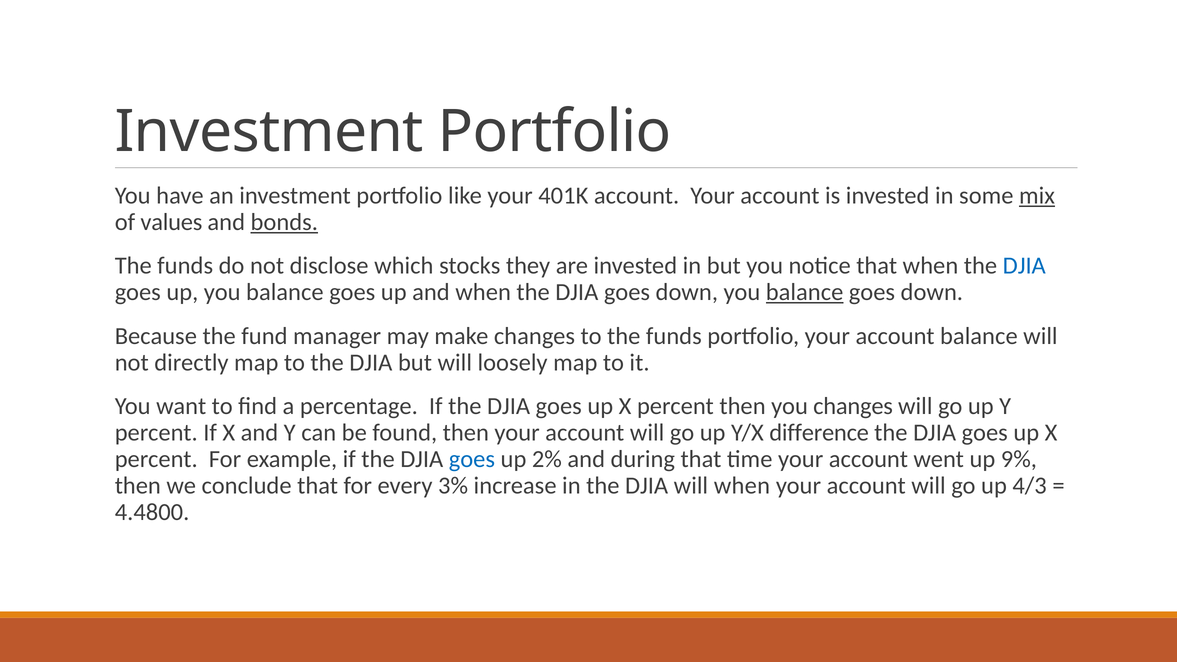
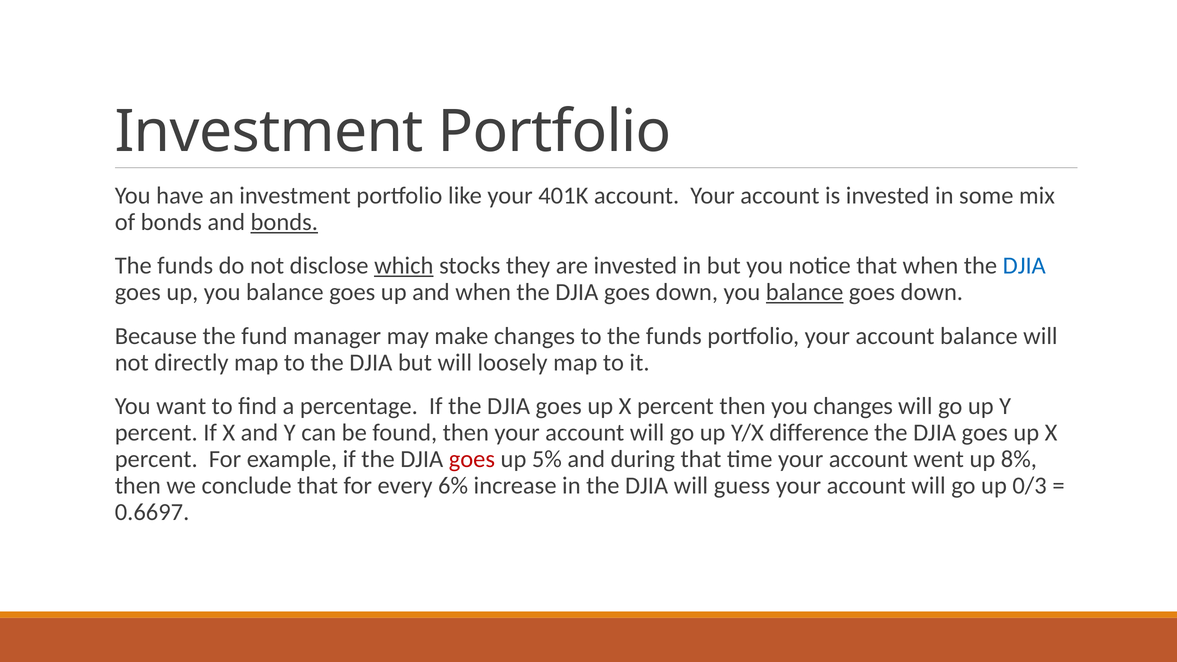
mix underline: present -> none (1037, 196)
of values: values -> bonds (171, 222)
which underline: none -> present (404, 266)
goes colour: blue -> red (472, 459)
2%: 2% -> 5% (547, 459)
9%: 9% -> 8% (1019, 459)
3%: 3% -> 6% (453, 486)
will when: when -> guess (742, 486)
4/3: 4/3 -> 0/3 (1030, 486)
4.4800: 4.4800 -> 0.6697 (152, 512)
